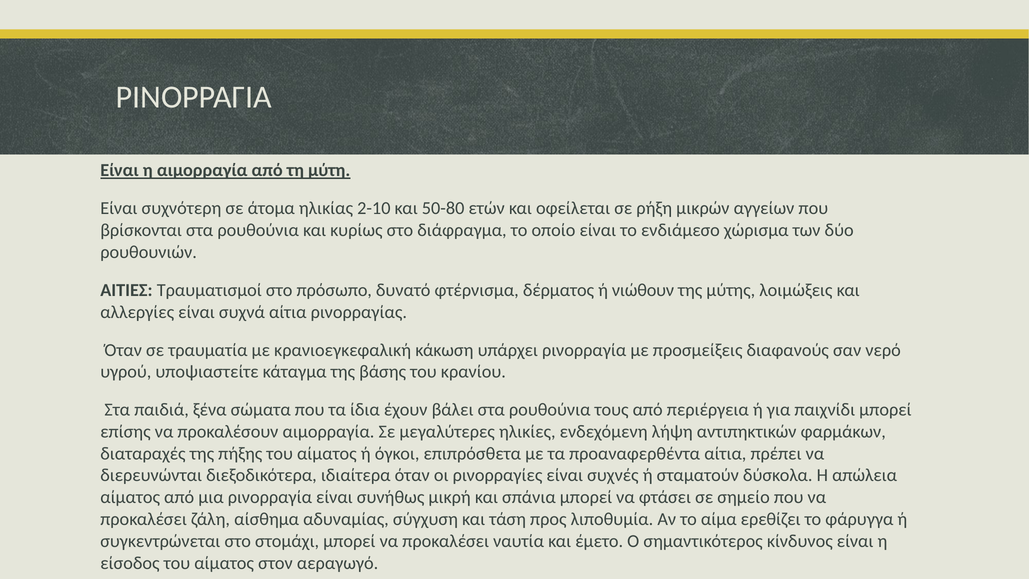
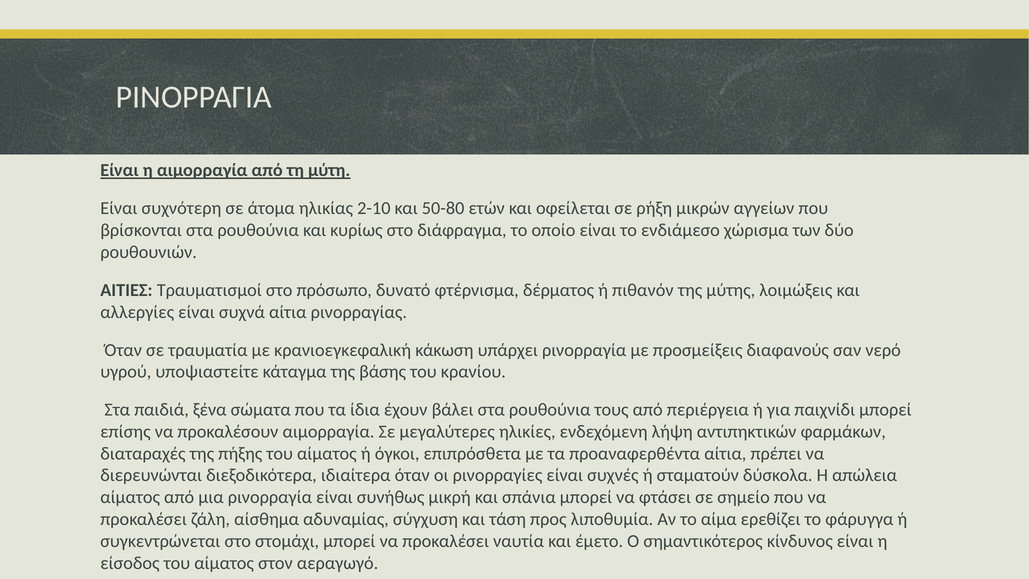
νιώθουν: νιώθουν -> πιθανόν (643, 290)
